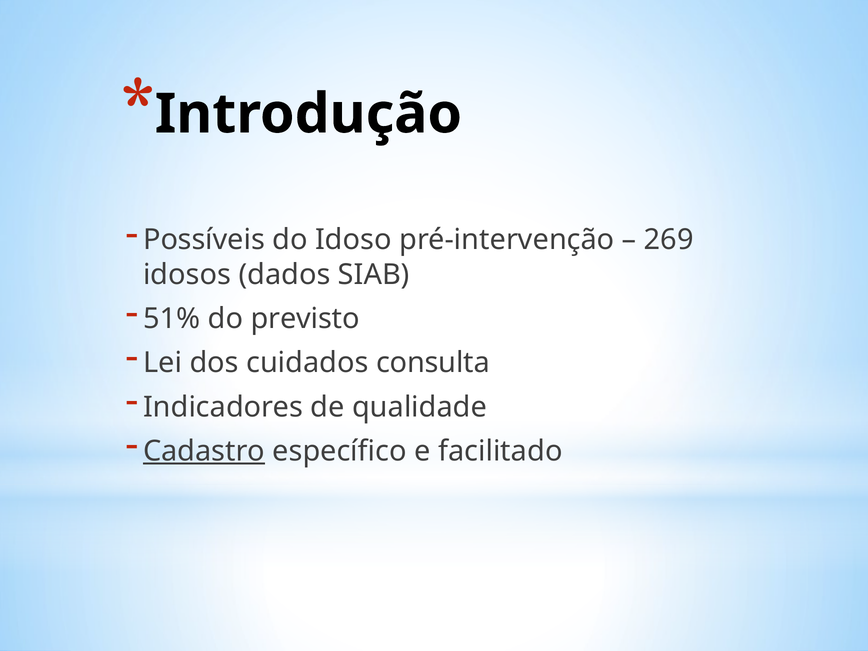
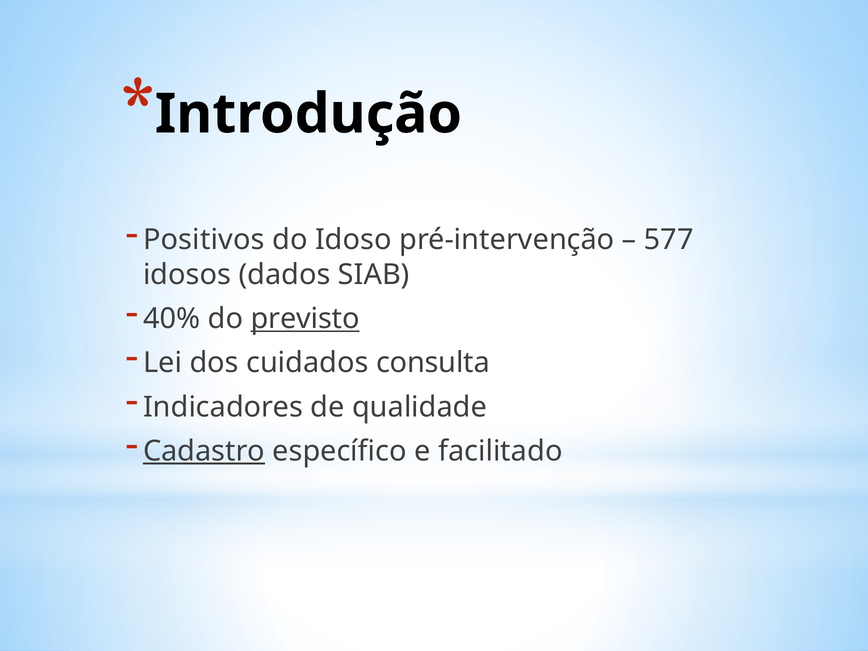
Possíveis: Possíveis -> Positivos (204, 240)
269: 269 -> 577 (669, 240)
51%: 51% -> 40% (172, 319)
previsto underline: none -> present (305, 319)
